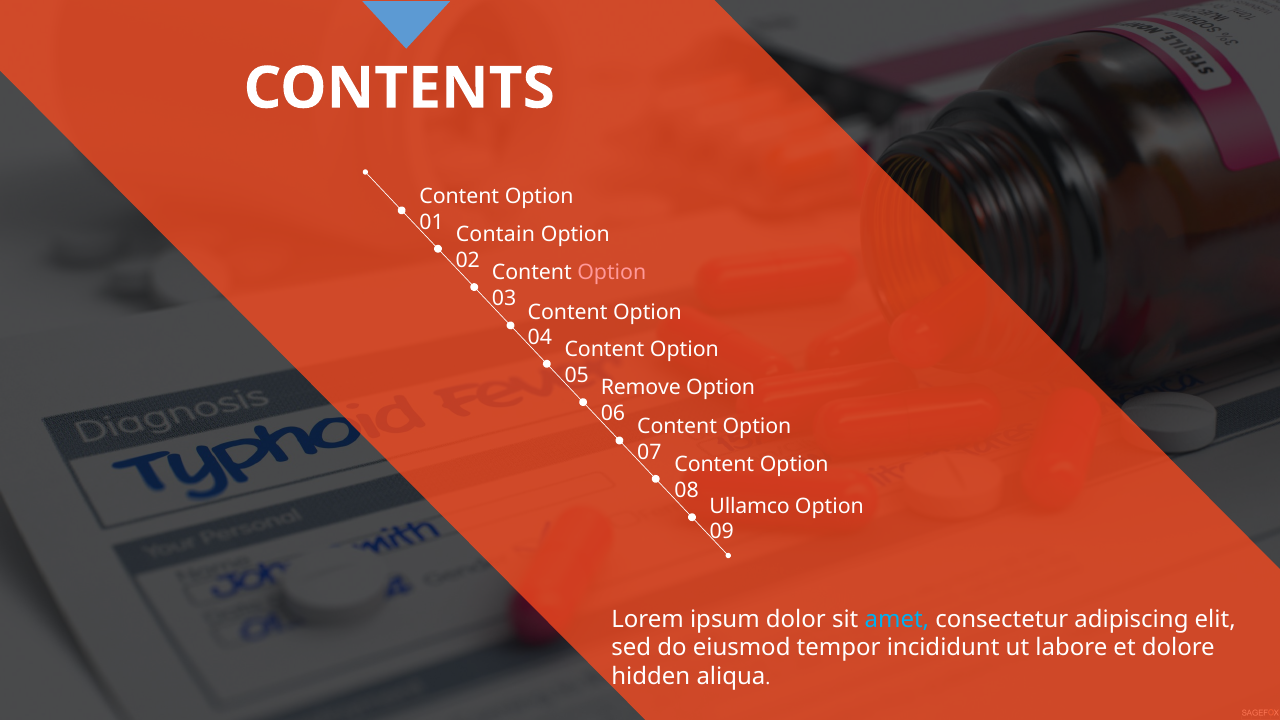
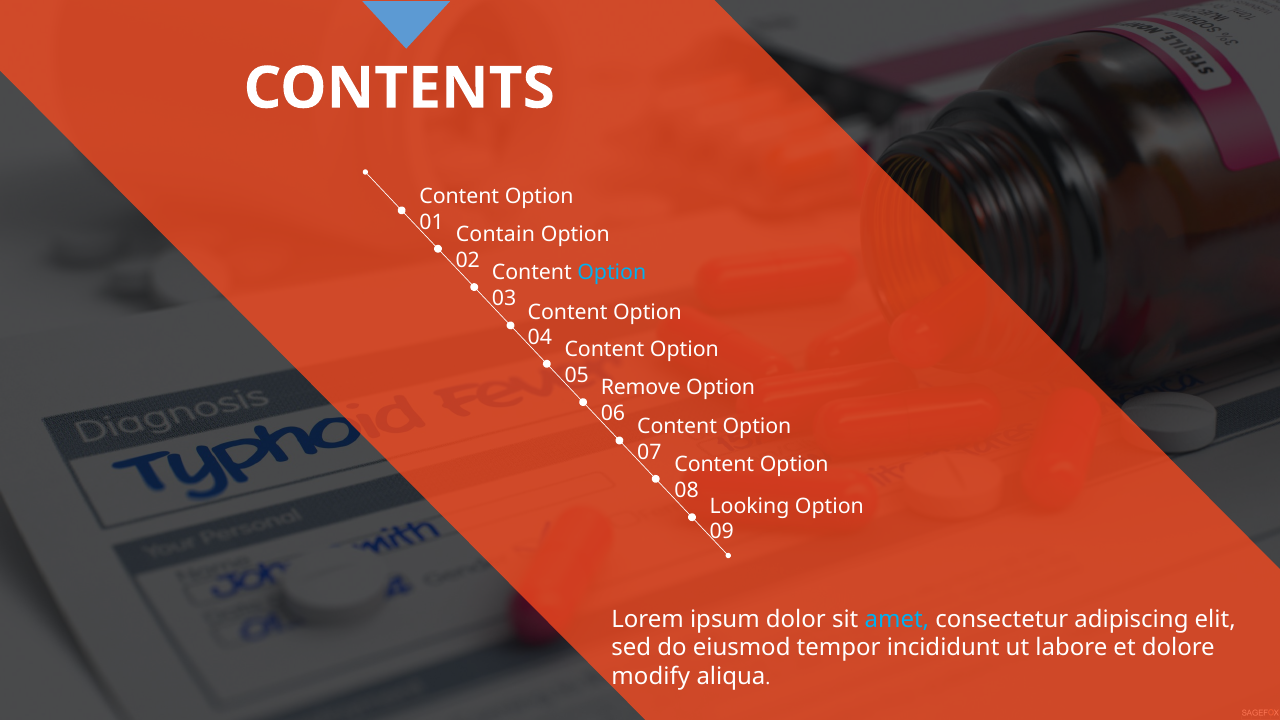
Option colour: pink -> light blue (612, 273)
Ullamco: Ullamco -> Looking (749, 506)
hidden: hidden -> modify (651, 677)
